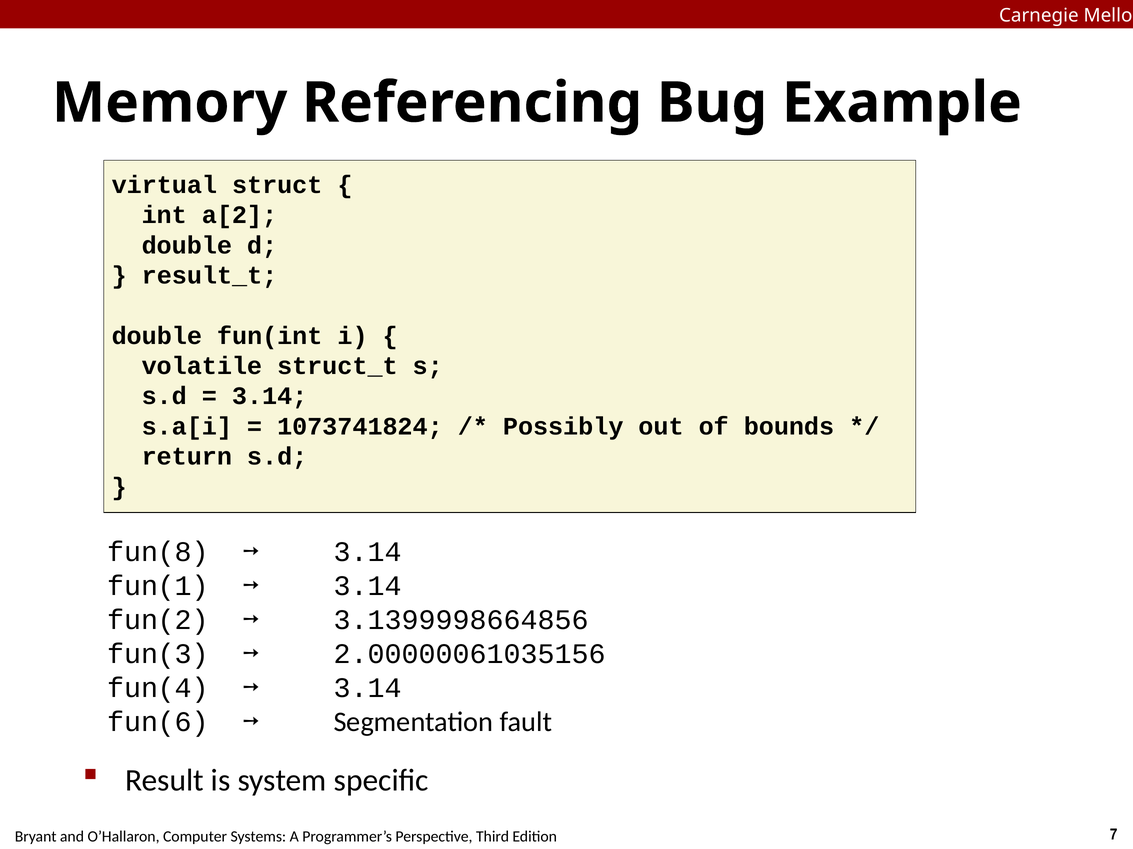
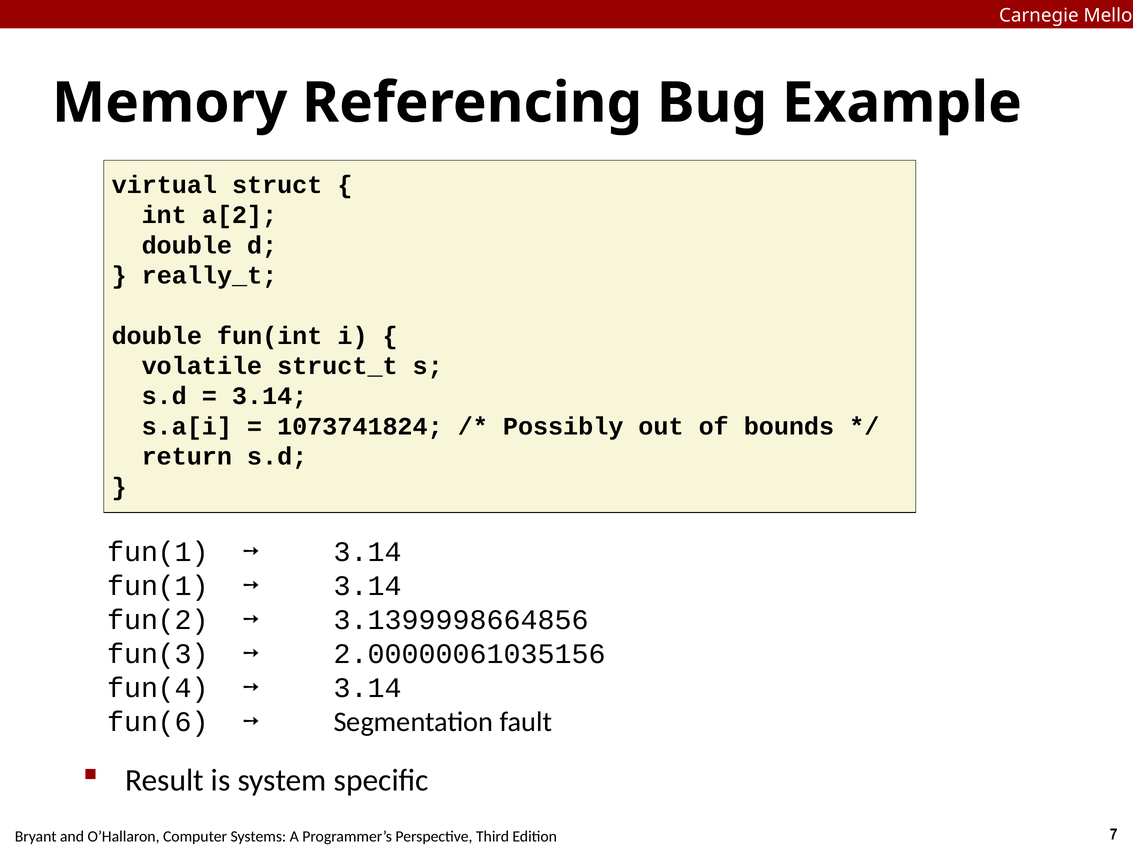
result_t: result_t -> really_t (210, 276)
fun(8: fun(8 -> fun(1 (158, 552)
